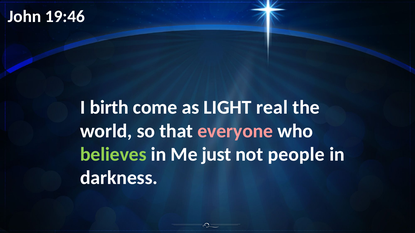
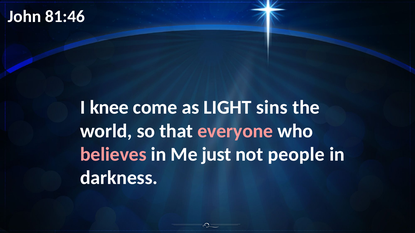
19:46: 19:46 -> 81:46 (65, 16)
birth: birth -> knee (109, 108)
real: real -> sins (272, 108)
believes colour: light green -> pink (113, 155)
